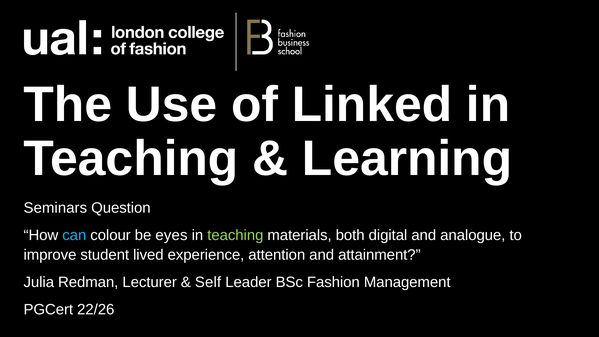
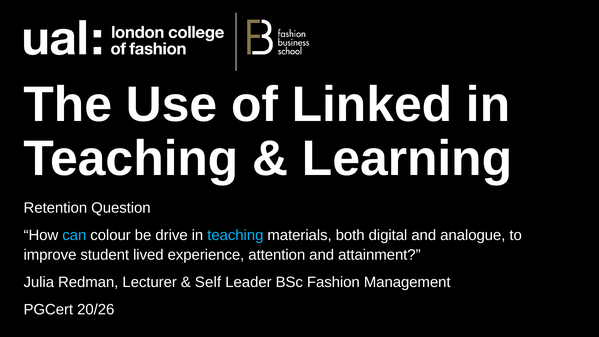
Seminars: Seminars -> Retention (55, 208)
eyes: eyes -> drive (172, 235)
teaching colour: light green -> light blue (235, 235)
22/26: 22/26 -> 20/26 (96, 309)
